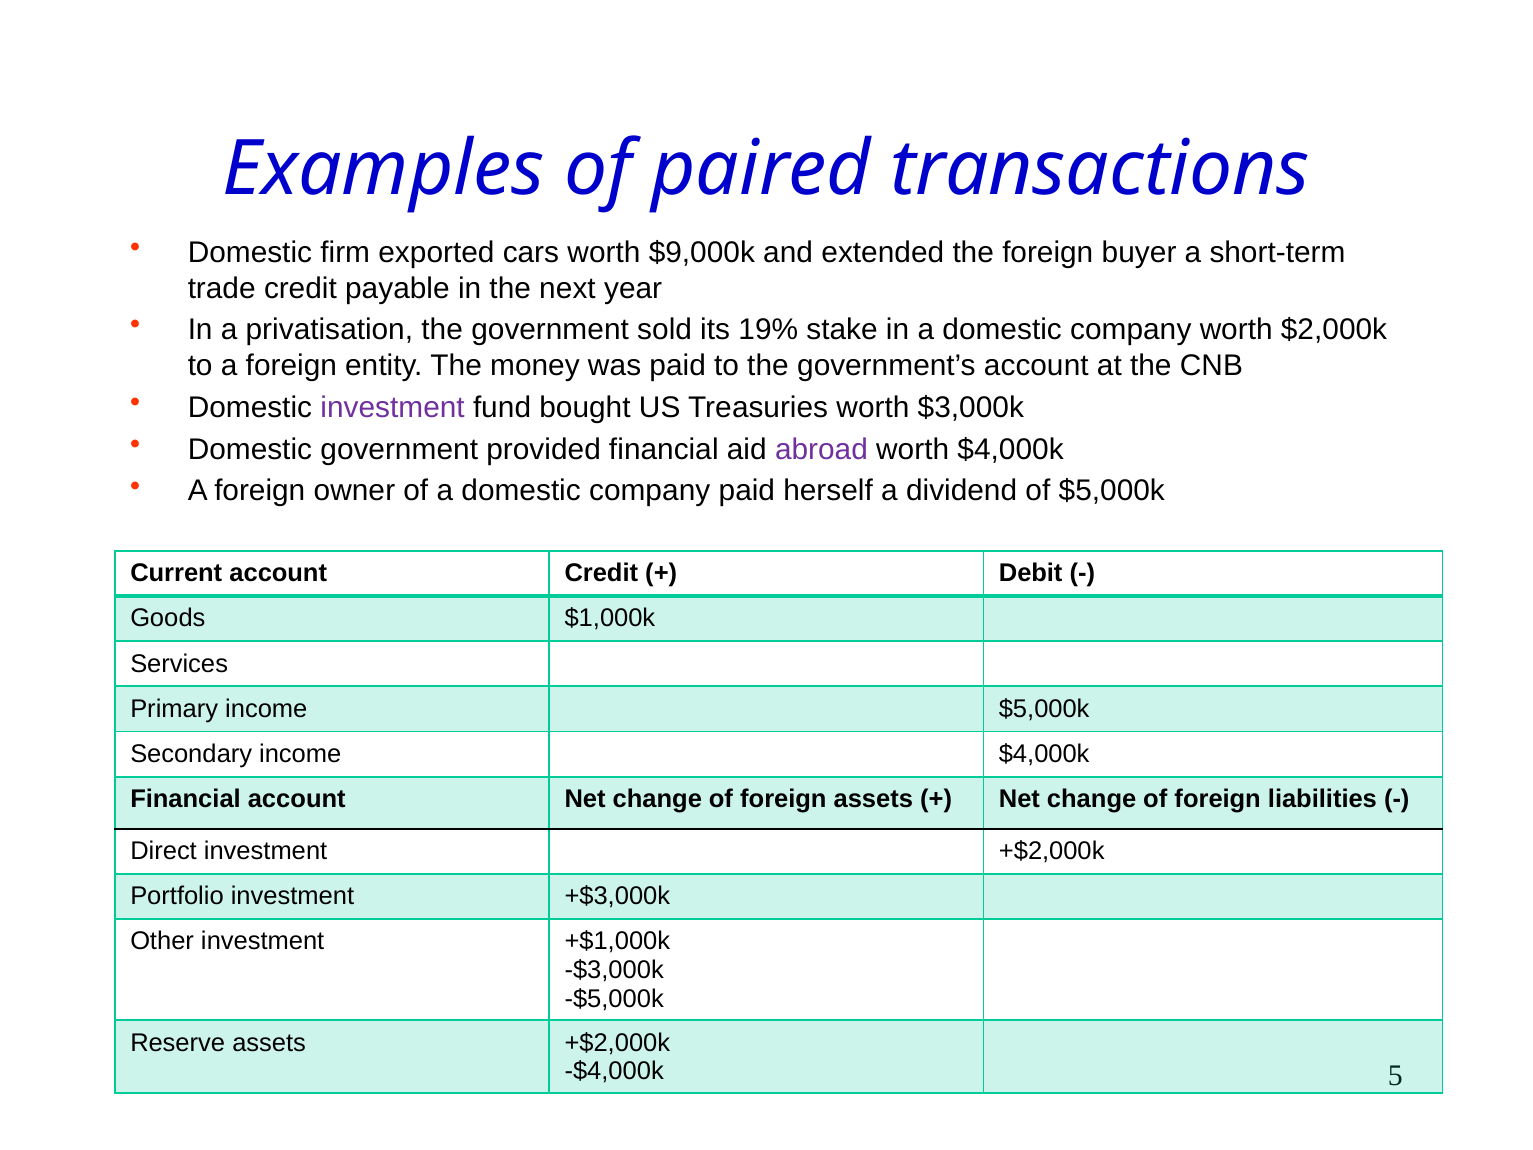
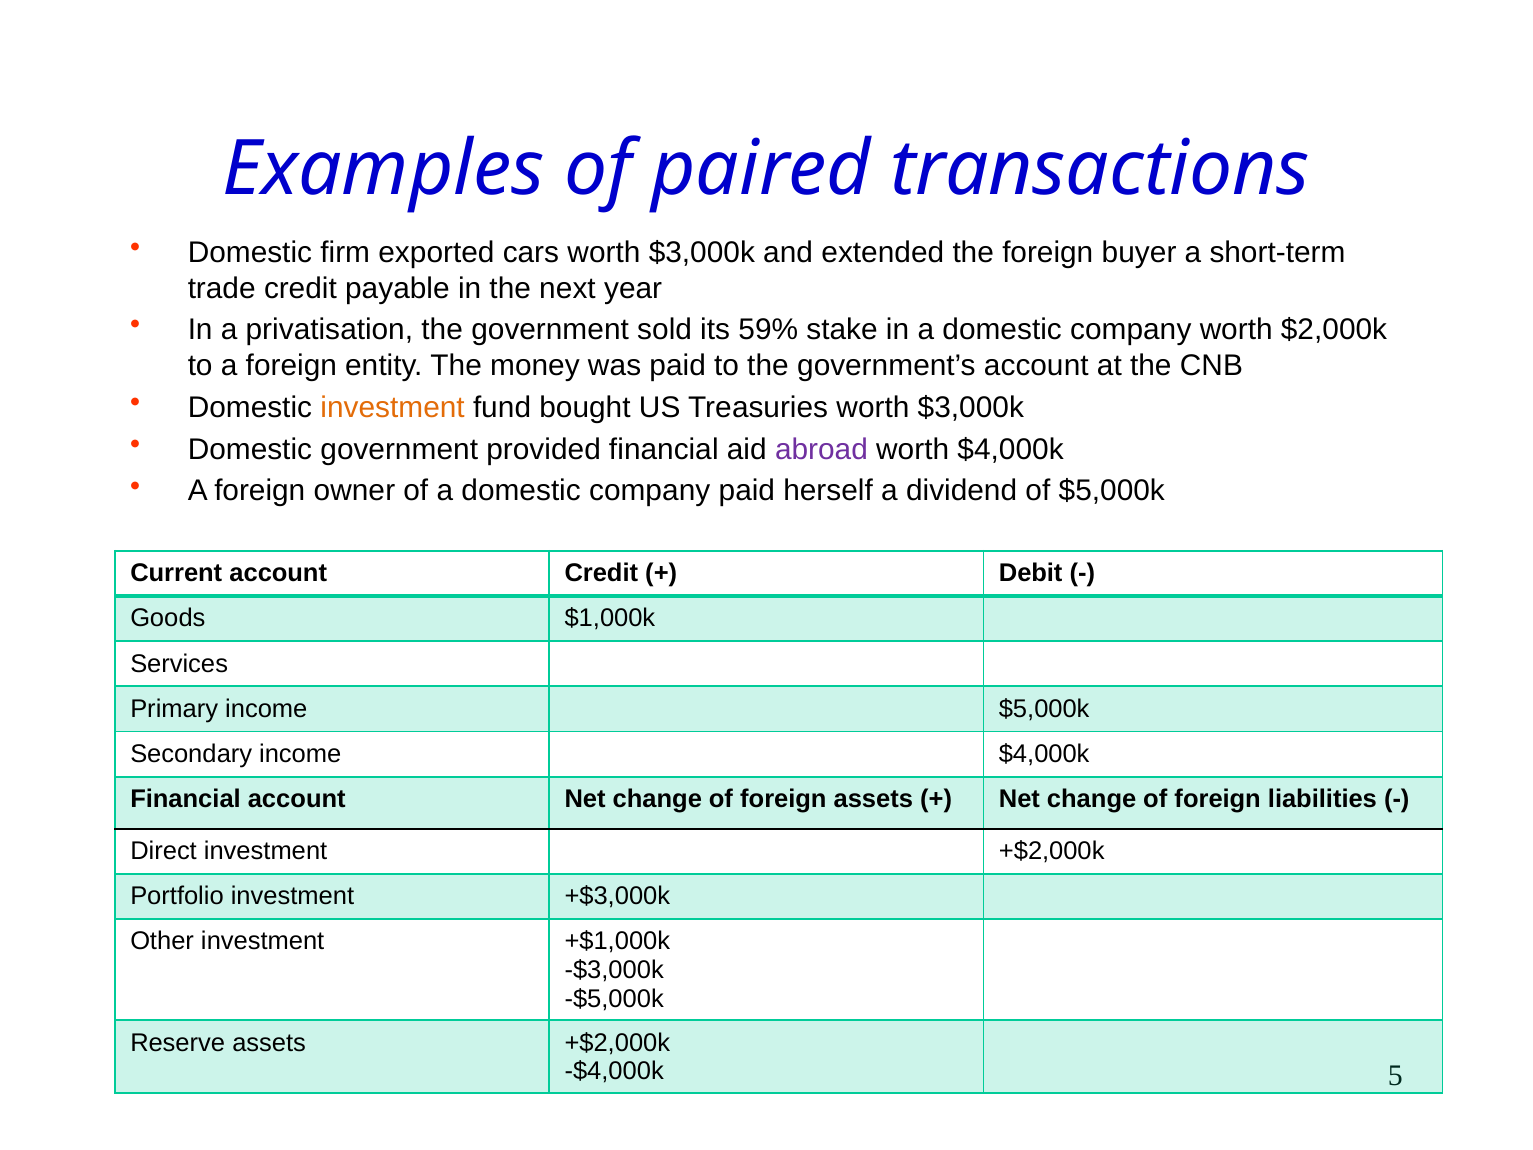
cars worth $9,000k: $9,000k -> $3,000k (702, 252)
19%: 19% -> 59% (768, 330)
investment colour: purple -> orange (393, 408)
